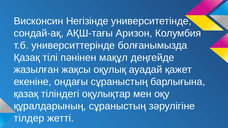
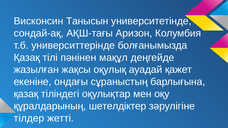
Негізінде: Негізінде -> Танысын (87, 21)
құралдарының сұраныстың: сұраныстың -> шетелдіктер (118, 106)
